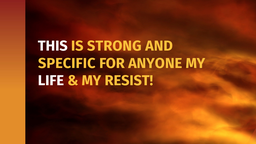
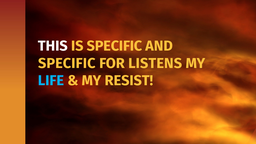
IS STRONG: STRONG -> SPECIFIC (115, 46)
ANYONE: ANYONE -> LISTENS (155, 63)
LIFE colour: white -> light blue (51, 81)
